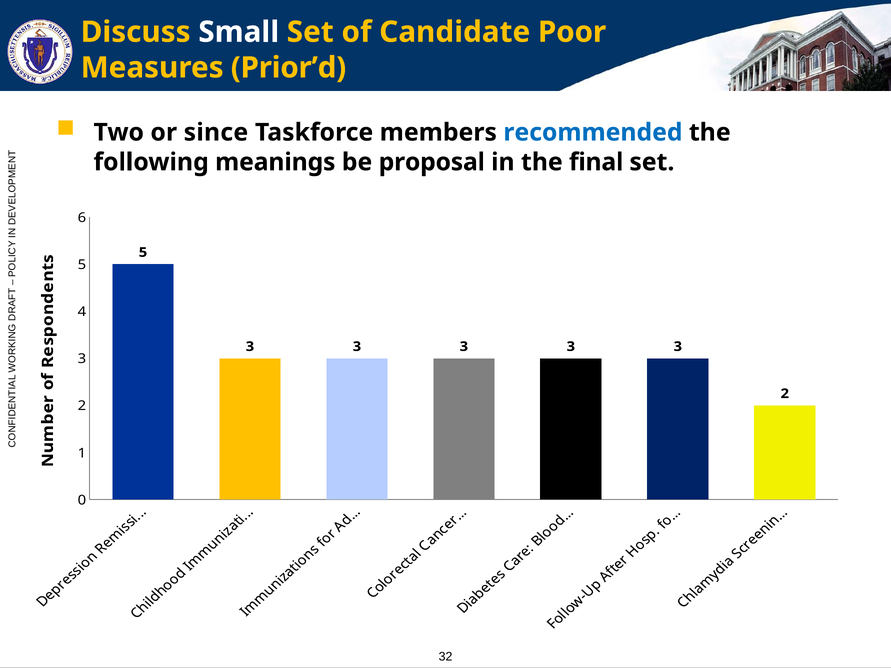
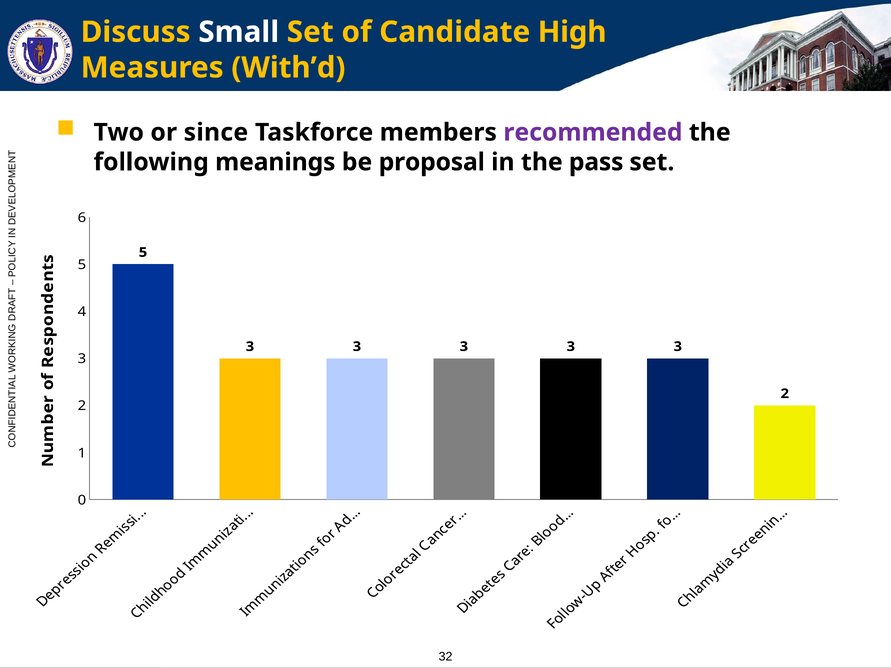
Poor: Poor -> High (572, 32)
Prior’d: Prior’d -> With’d (288, 68)
recommended colour: blue -> purple (593, 132)
final: final -> pass (596, 162)
